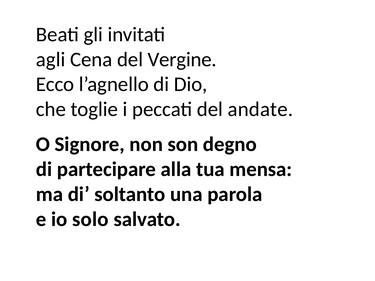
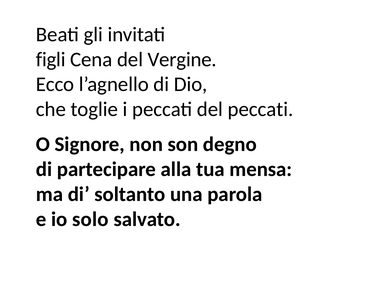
agli: agli -> figli (51, 59)
del andate: andate -> peccati (260, 109)
